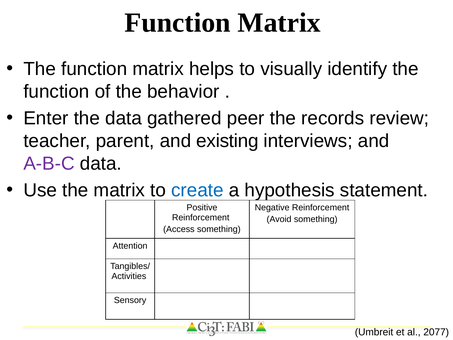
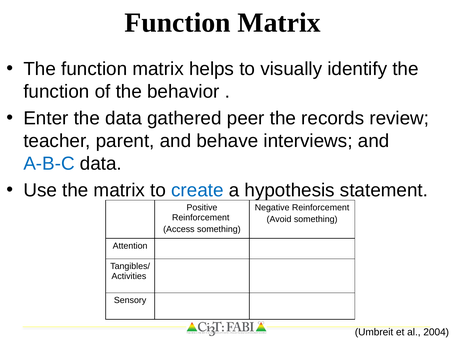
existing: existing -> behave (227, 141)
A-B-C colour: purple -> blue (49, 164)
2077: 2077 -> 2004 (436, 332)
